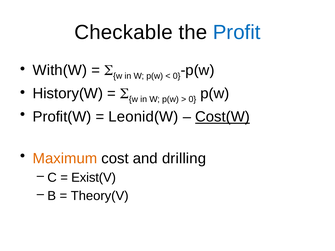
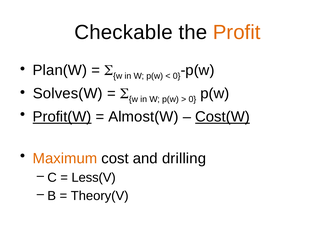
Profit colour: blue -> orange (237, 32)
With(W: With(W -> Plan(W (60, 70)
History(W: History(W -> Solves(W (68, 94)
Profit(W underline: none -> present (62, 117)
Leonid(W: Leonid(W -> Almost(W (143, 117)
Exist(V: Exist(V -> Less(V (94, 178)
